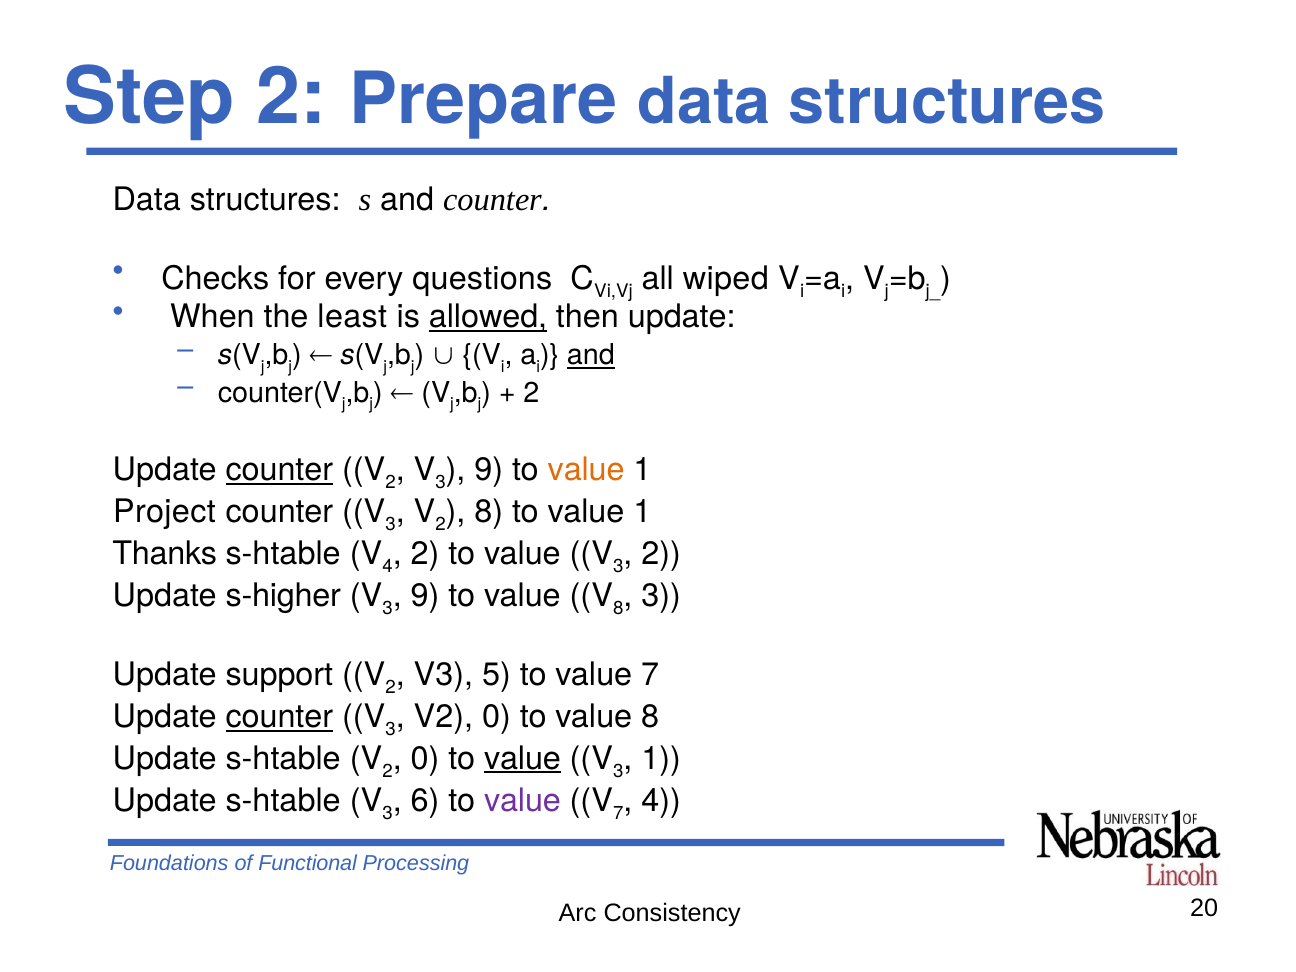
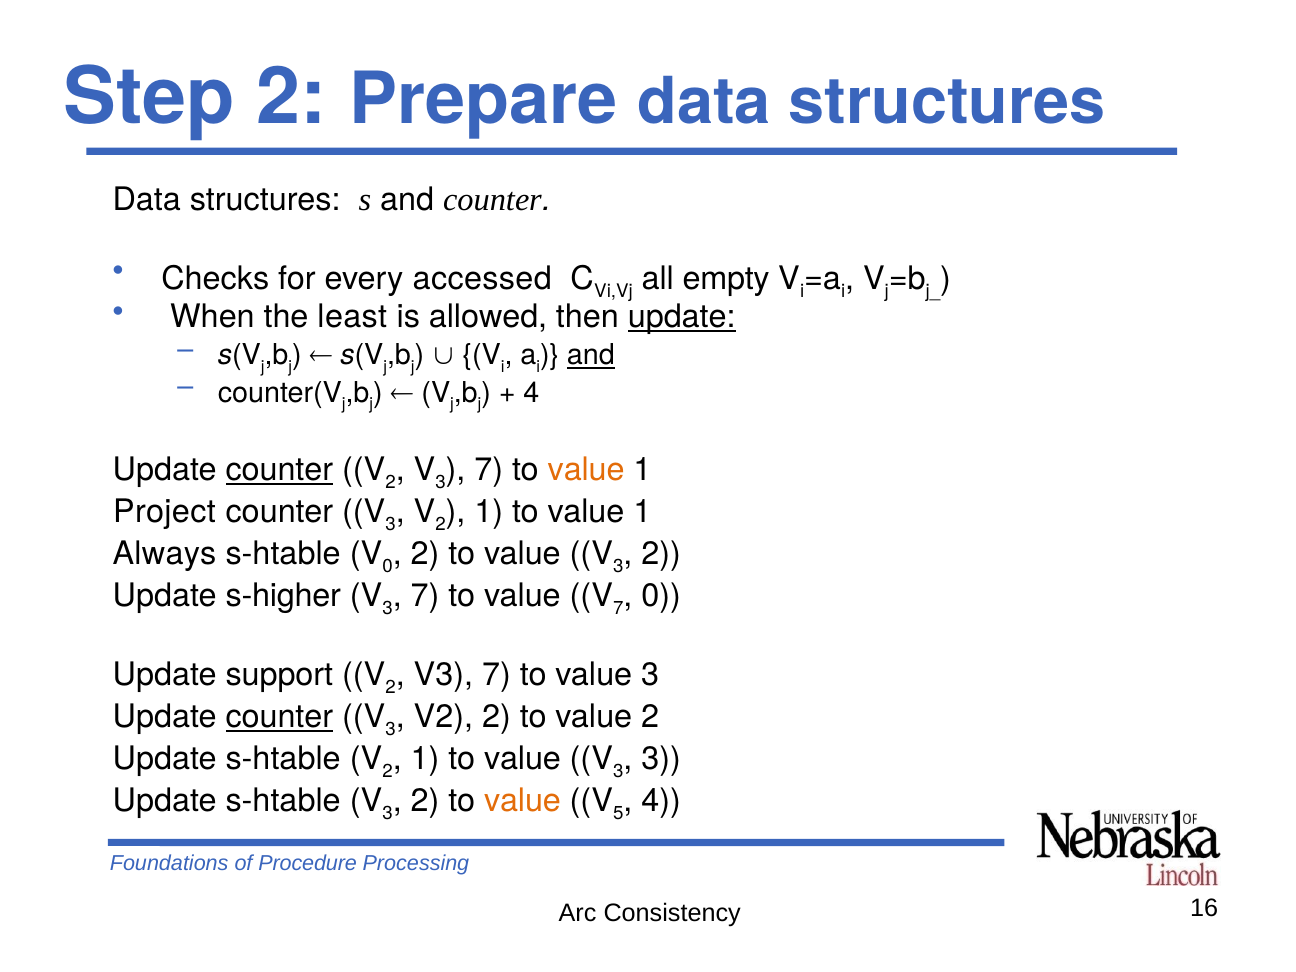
questions: questions -> accessed (482, 279)
wiped: wiped -> empty (726, 279)
allowed underline: present -> none (488, 317)
update underline: none -> present (682, 317)
2: 2 -> 4 (531, 393)
9: 9 -> 7 (489, 470)
8: 8 -> 1 (489, 512)
Thanks: Thanks -> Always (165, 554)
4: 4 -> 0 (388, 566)
9: 9 -> 7 (425, 595)
8: 8 -> 7 (618, 608)
3: 3 -> 0 (661, 595)
V3 5: 5 -> 7 (496, 675)
value 7: 7 -> 3 (650, 675)
V2 0: 0 -> 2 (496, 717)
value 8: 8 -> 2 (650, 717)
0: 0 -> 1 (425, 759)
value underline: present -> none (522, 759)
1: 1 -> 3 (661, 759)
6: 6 -> 2 (425, 800)
value colour: purple -> orange (522, 800)
7: 7 -> 5 (618, 813)
Functional: Functional -> Procedure (308, 863)
20: 20 -> 16 (1204, 909)
